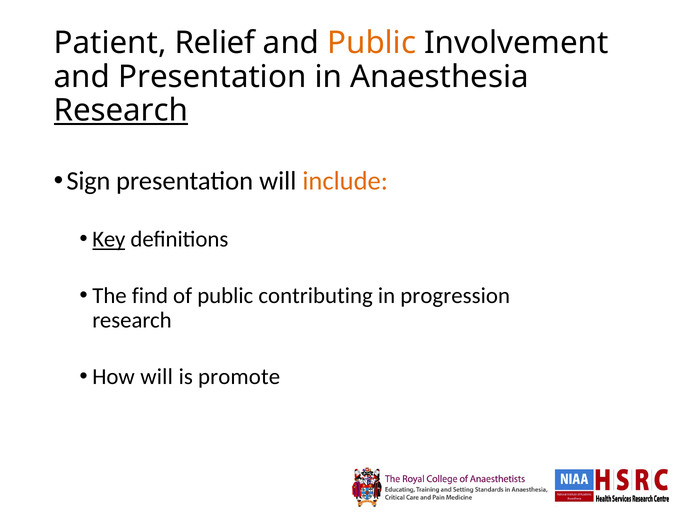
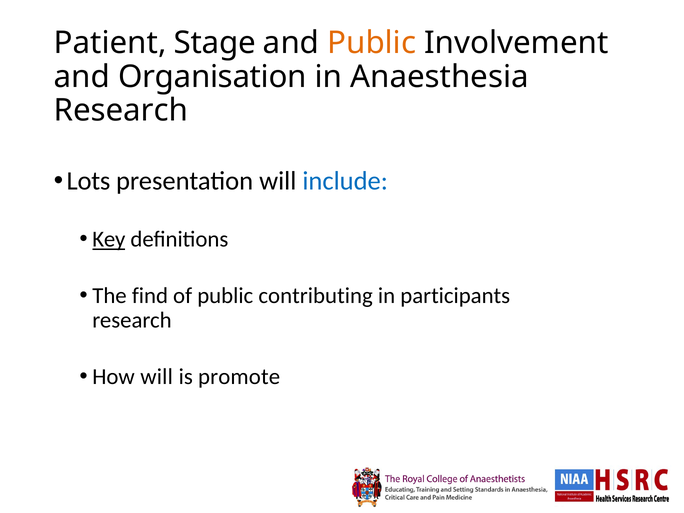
Relief: Relief -> Stage (215, 43)
and Presentation: Presentation -> Organisation (212, 77)
Research underline: present -> none (121, 111)
Sign: Sign -> Lots (88, 181)
include colour: orange -> blue (345, 181)
progression: progression -> participants (455, 296)
